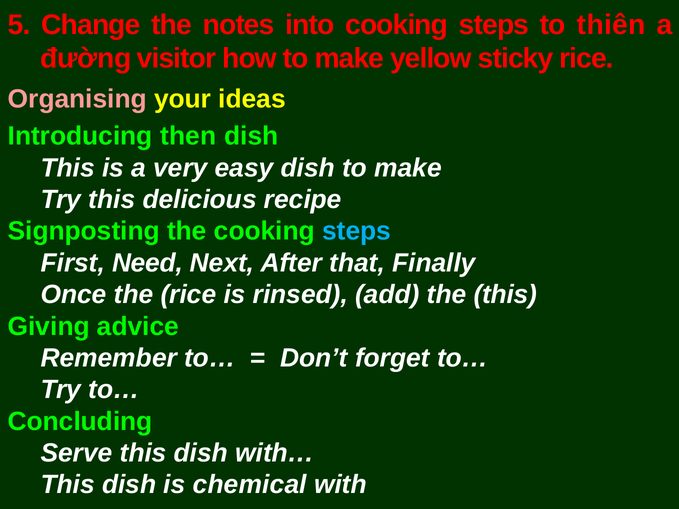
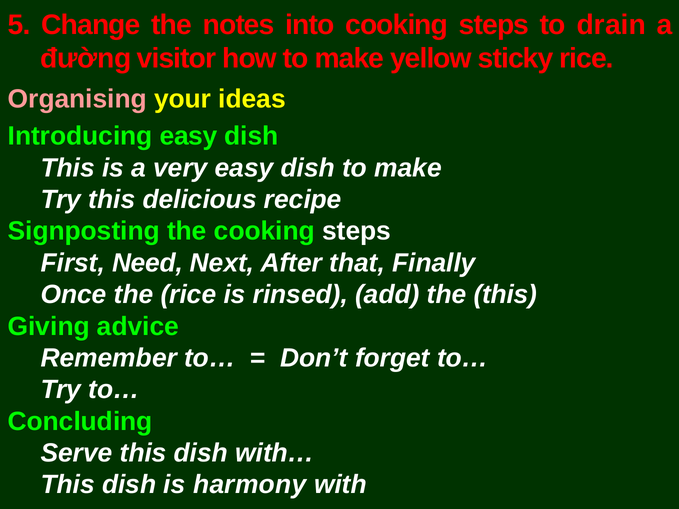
thiên: thiên -> drain (611, 25)
Introducing then: then -> easy (189, 136)
steps colour: light blue -> white (357, 231)
chemical: chemical -> harmony (250, 485)
